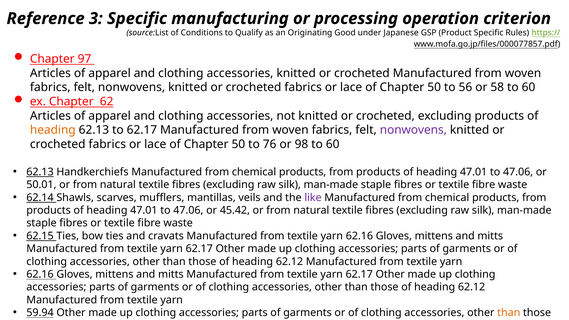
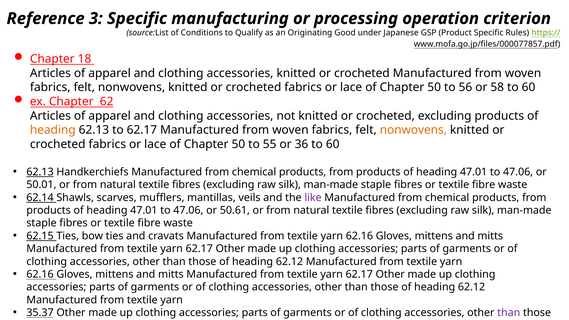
97: 97 -> 18 (85, 59)
nonwovens colour: purple -> orange (413, 130)
76: 76 -> 55 (270, 144)
98: 98 -> 36 (301, 144)
45.42: 45.42 -> 50.61 (235, 210)
59.94: 59.94 -> 35.37 (40, 313)
than colour: orange -> purple (509, 313)
